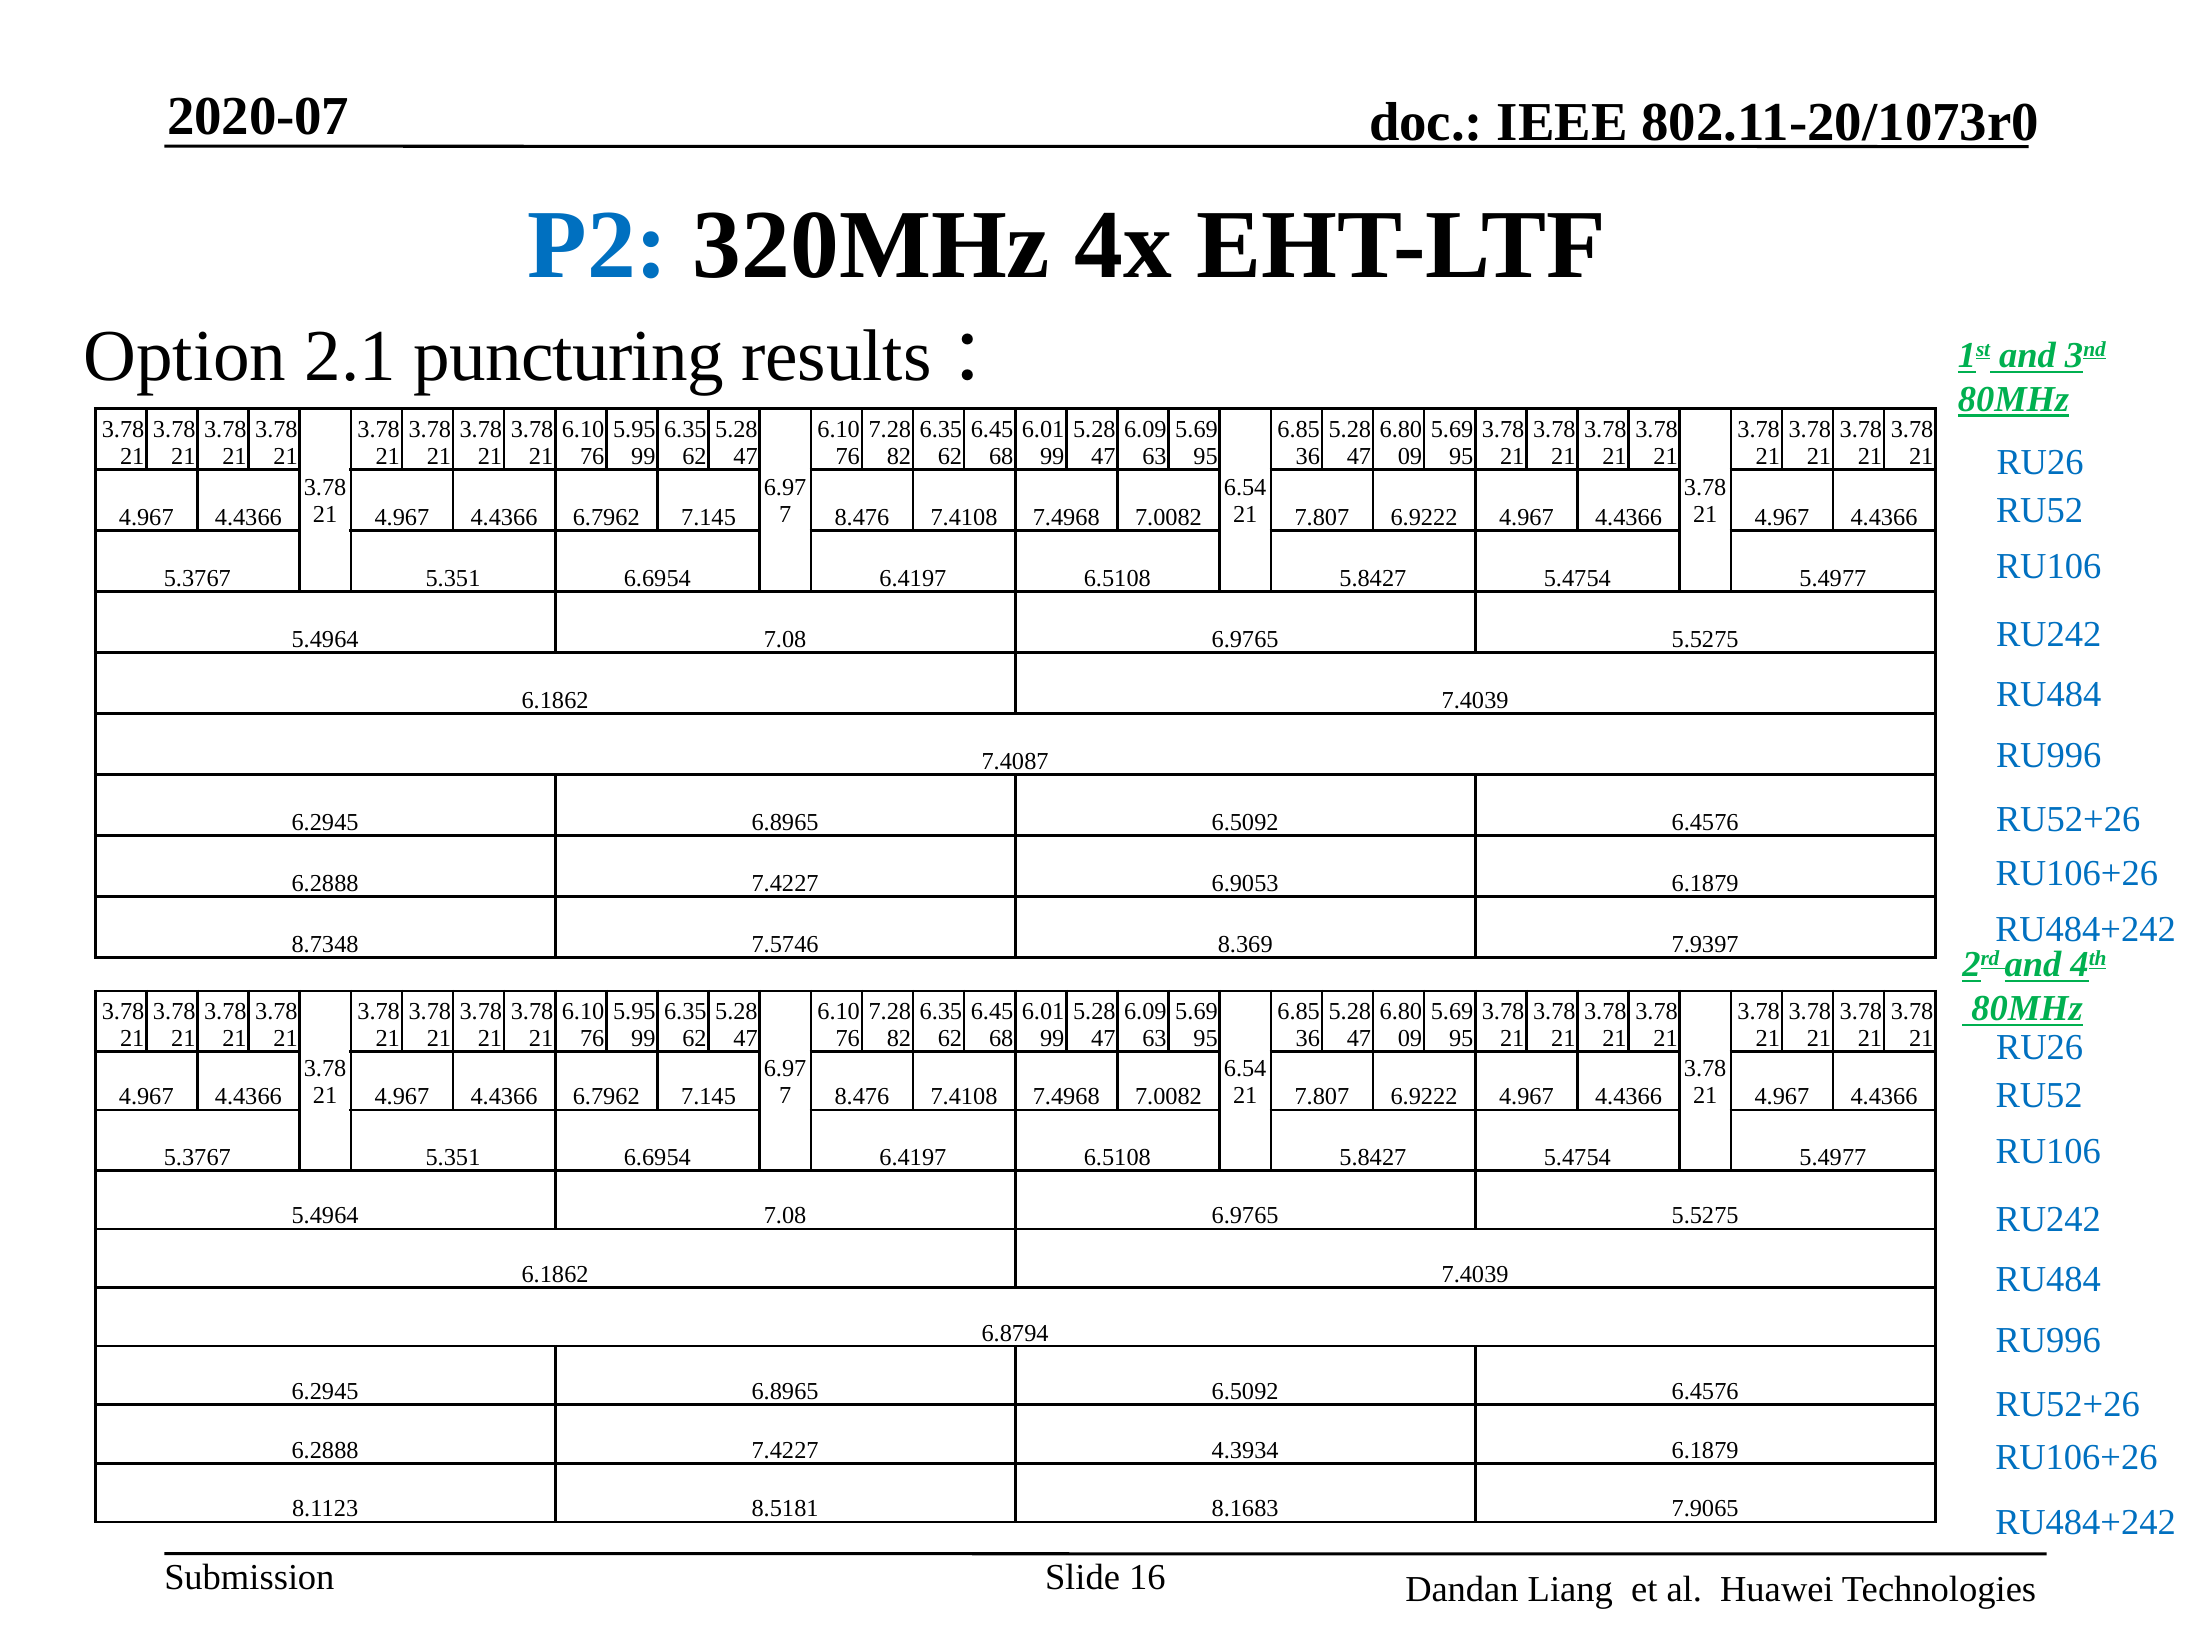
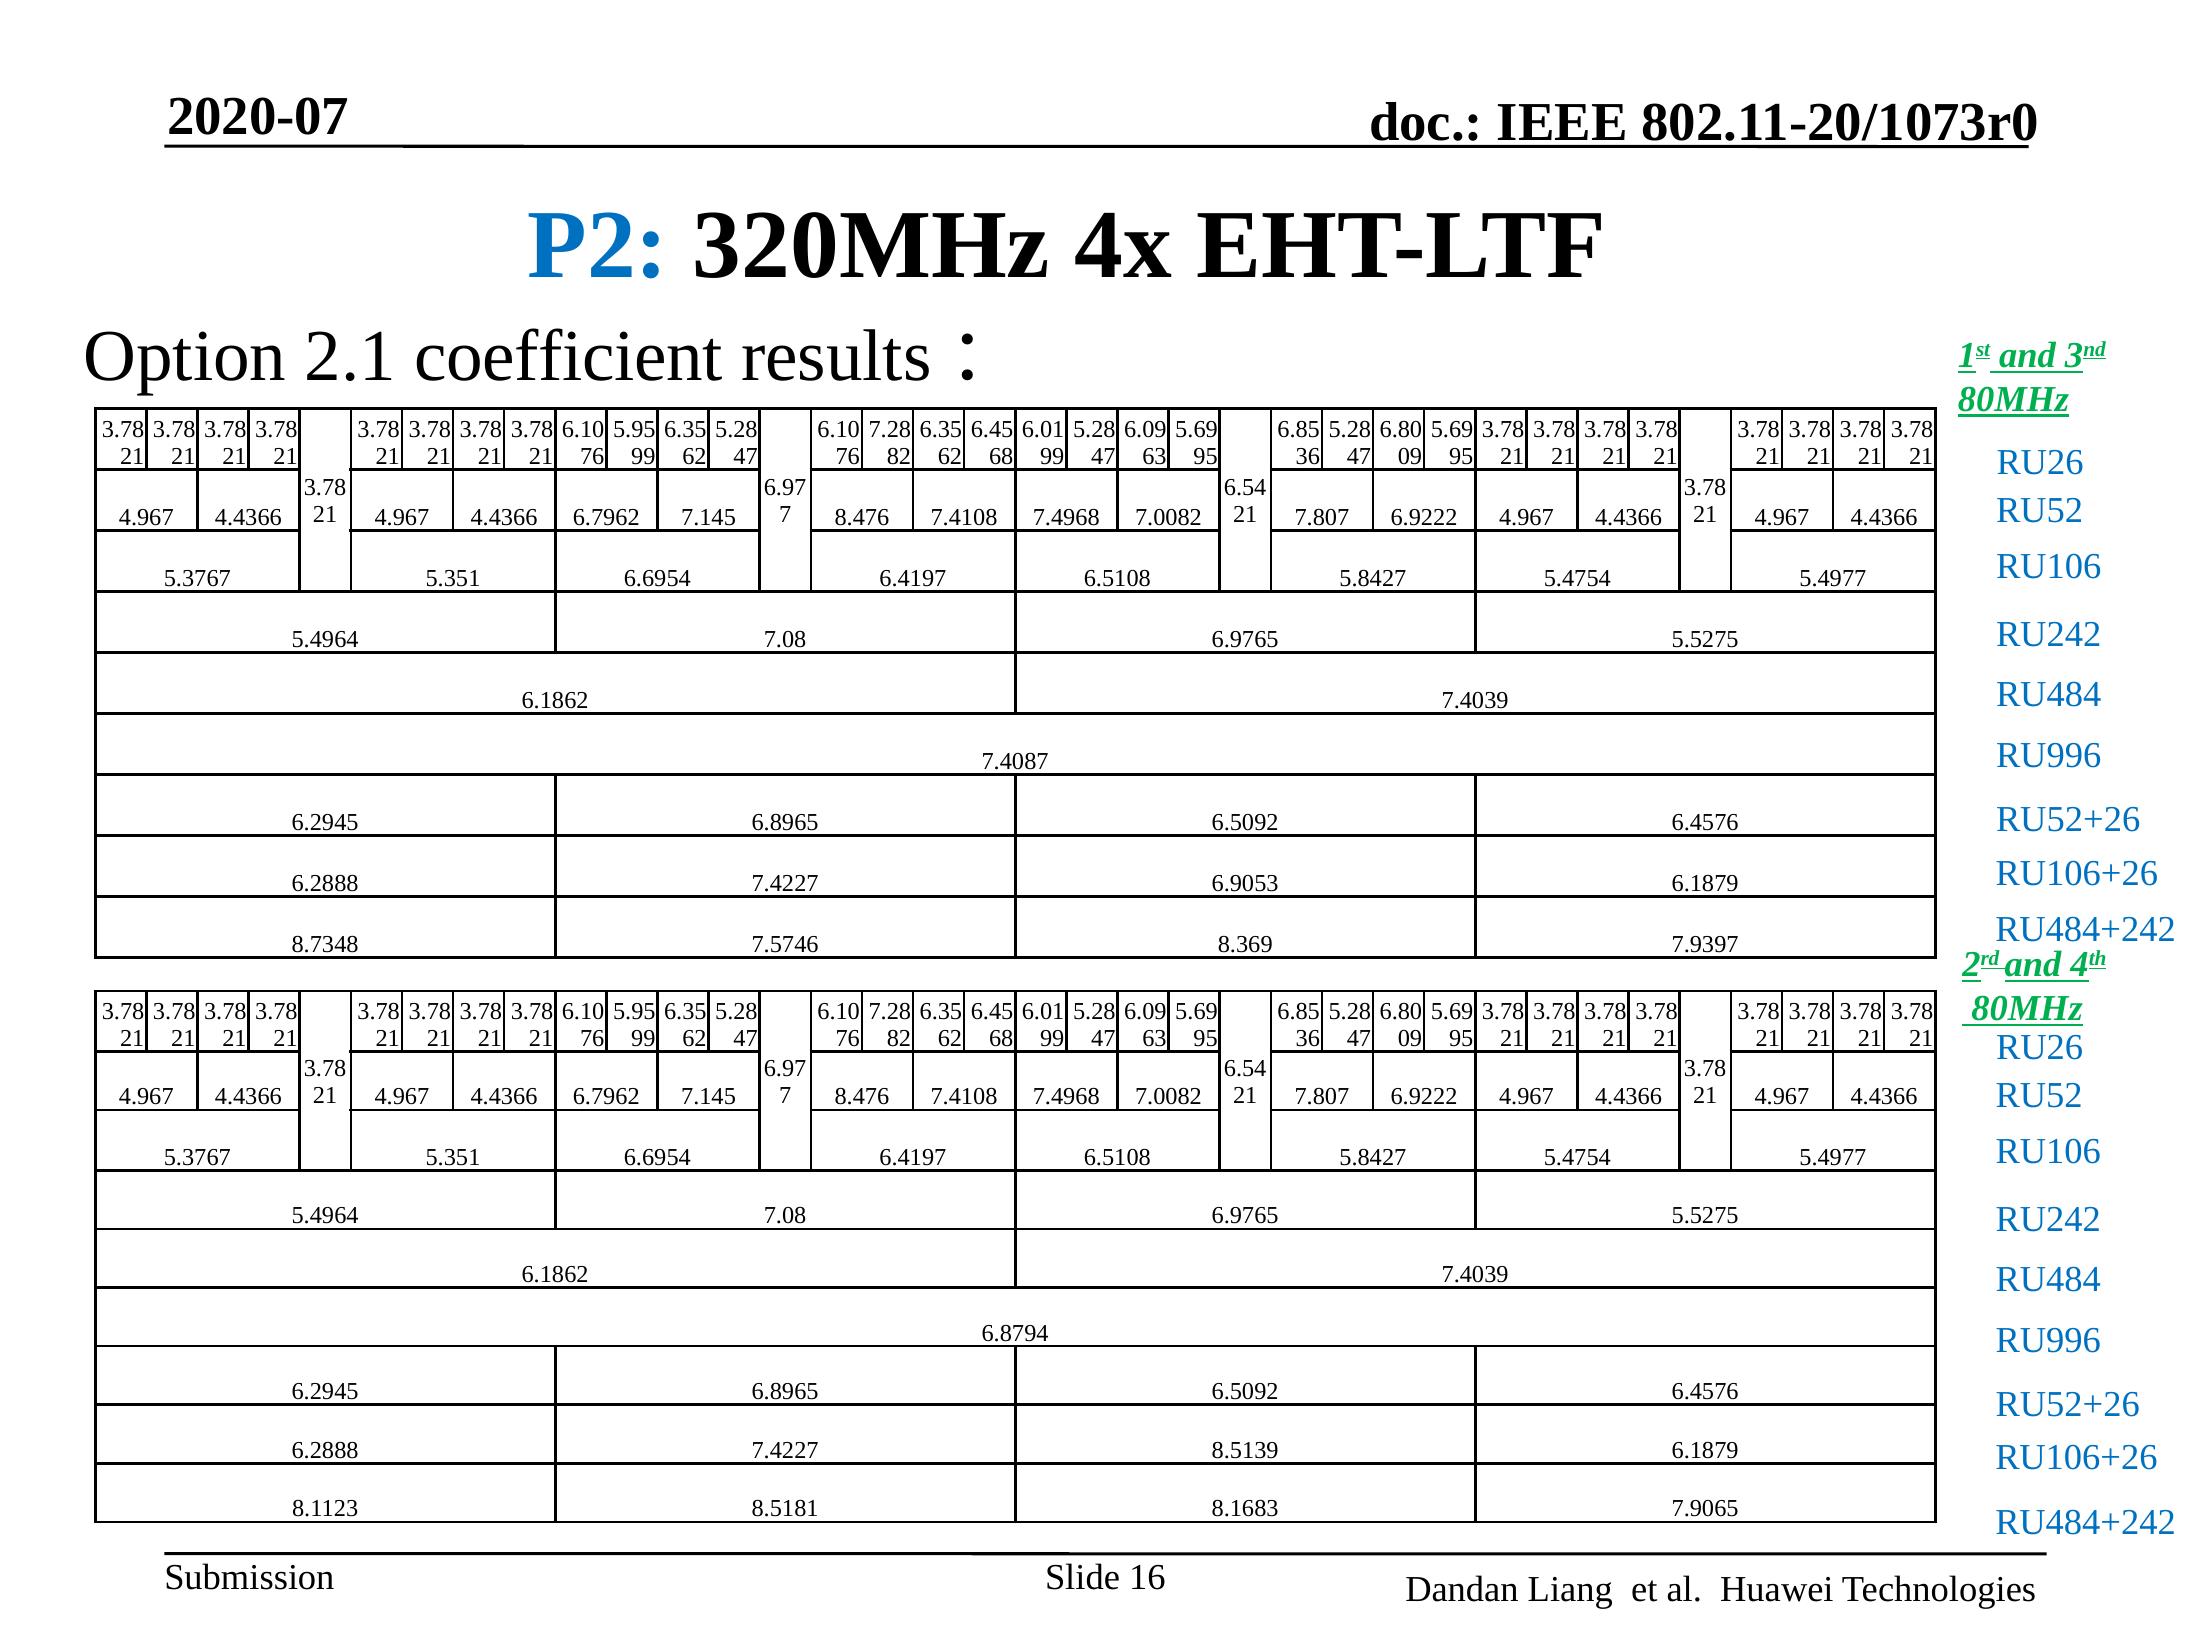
puncturing: puncturing -> coefficient (569, 356)
4.3934: 4.3934 -> 8.5139 (1245, 1450)
